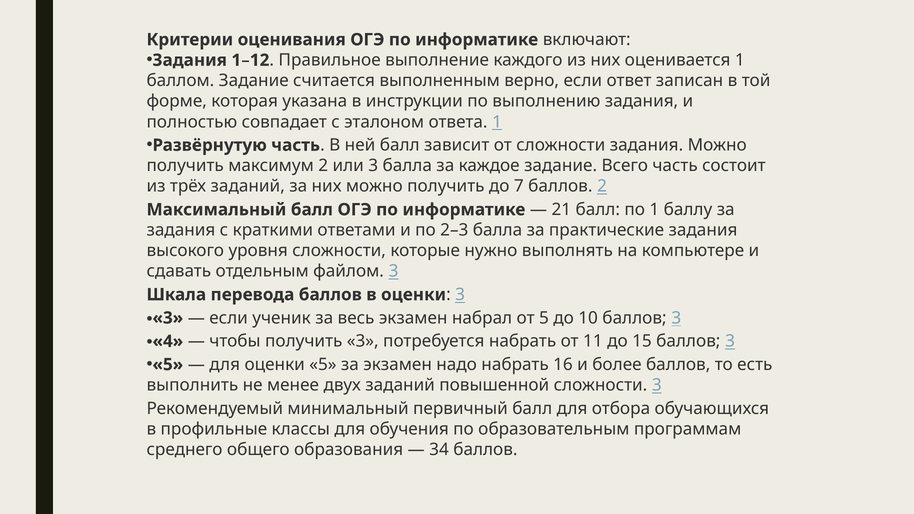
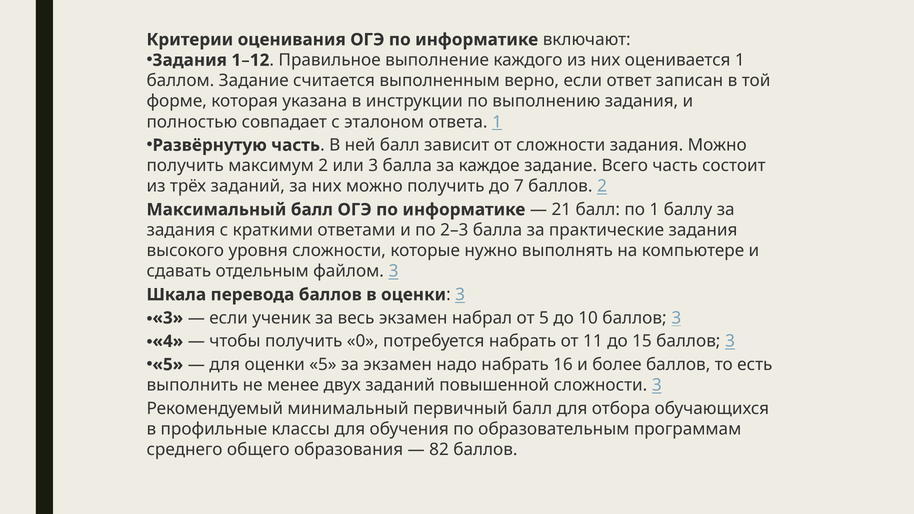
получить 3: 3 -> 0 (363, 341)
34: 34 -> 82 (439, 450)
